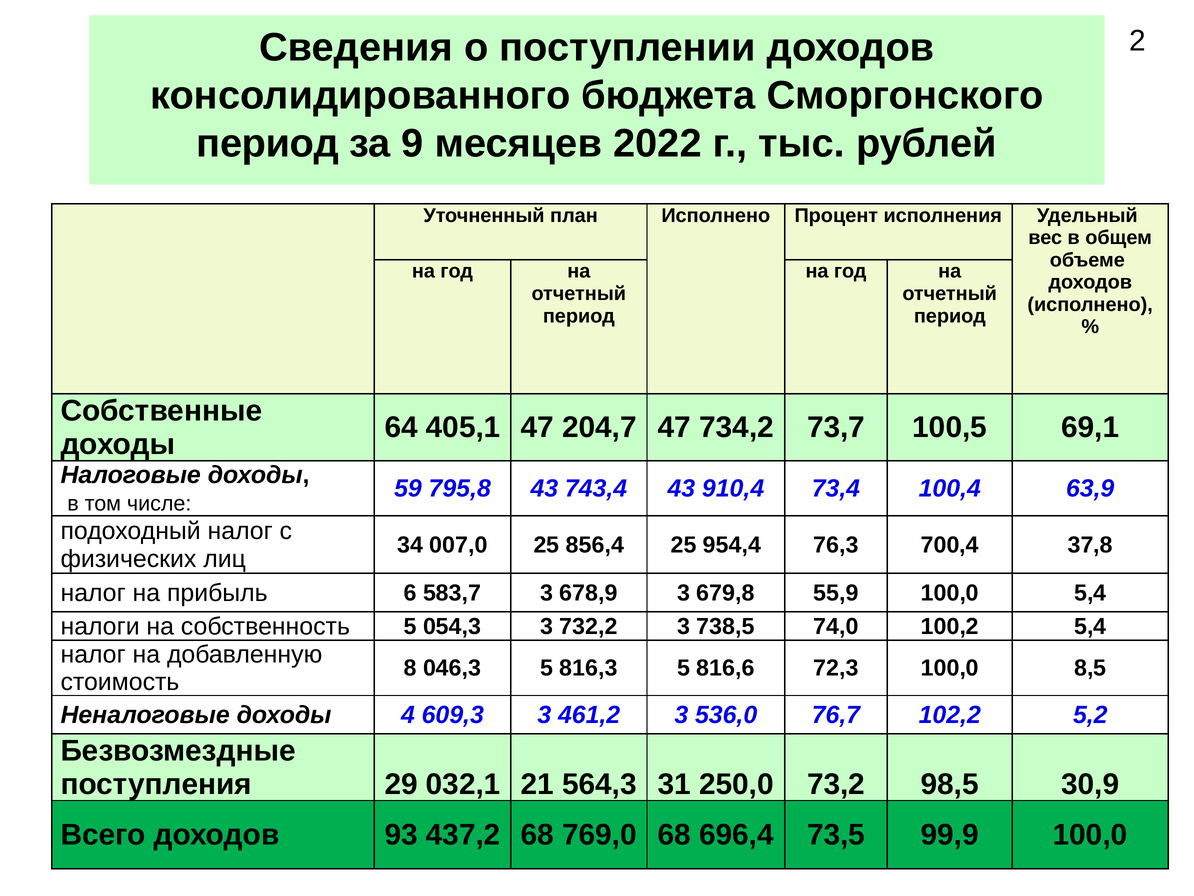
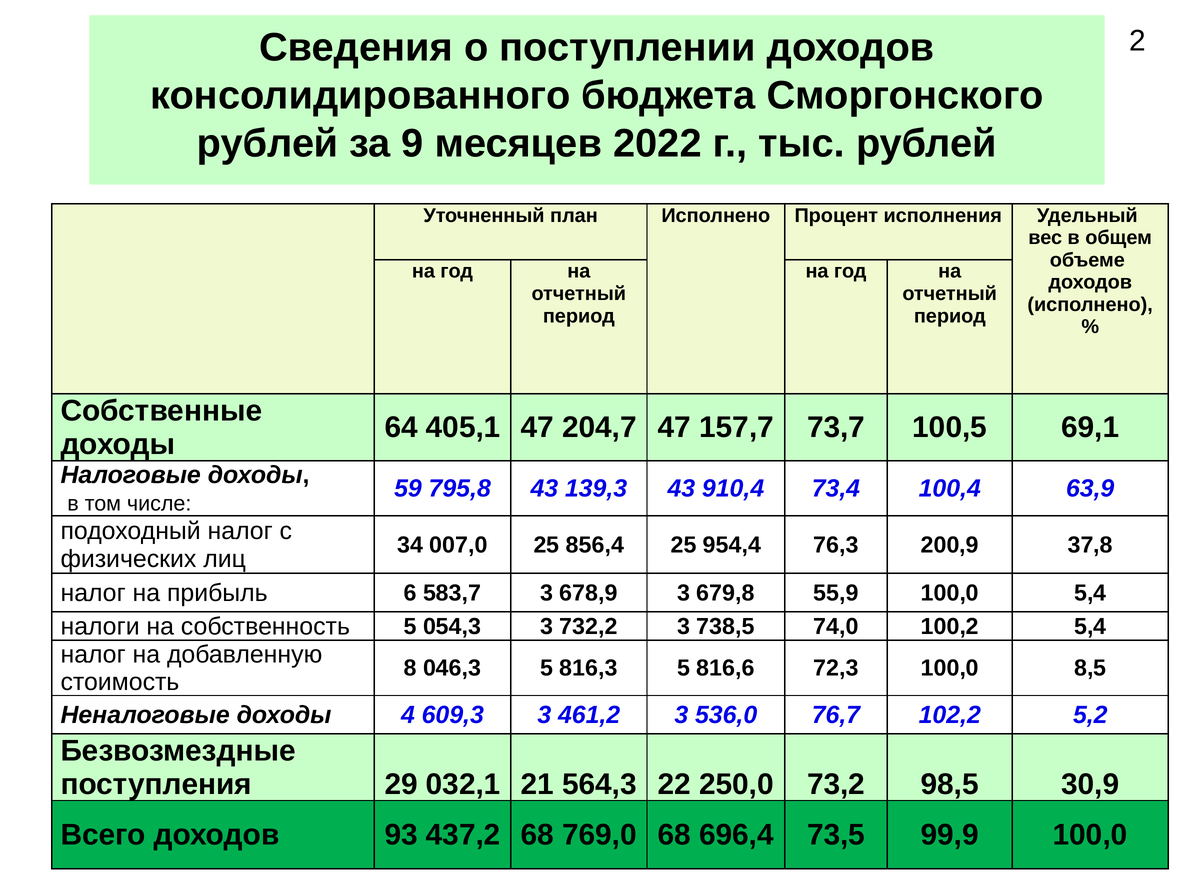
период: период -> рублей (268, 143)
734,2: 734,2 -> 157,7 (737, 427)
743,4: 743,4 -> 139,3 (596, 488)
700,4: 700,4 -> 200,9 (950, 545)
31: 31 -> 22 (674, 784)
